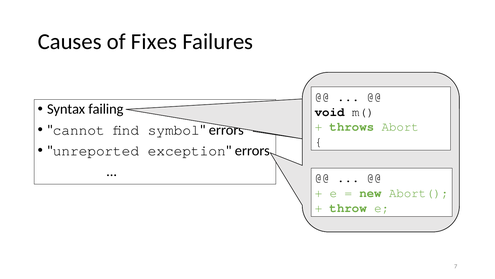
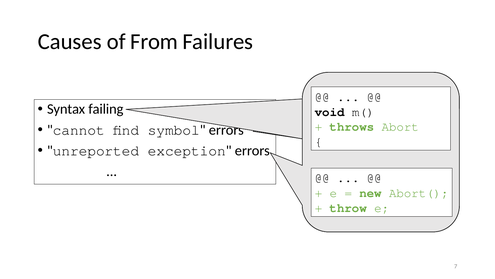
Fixes: Fixes -> From (154, 42)
